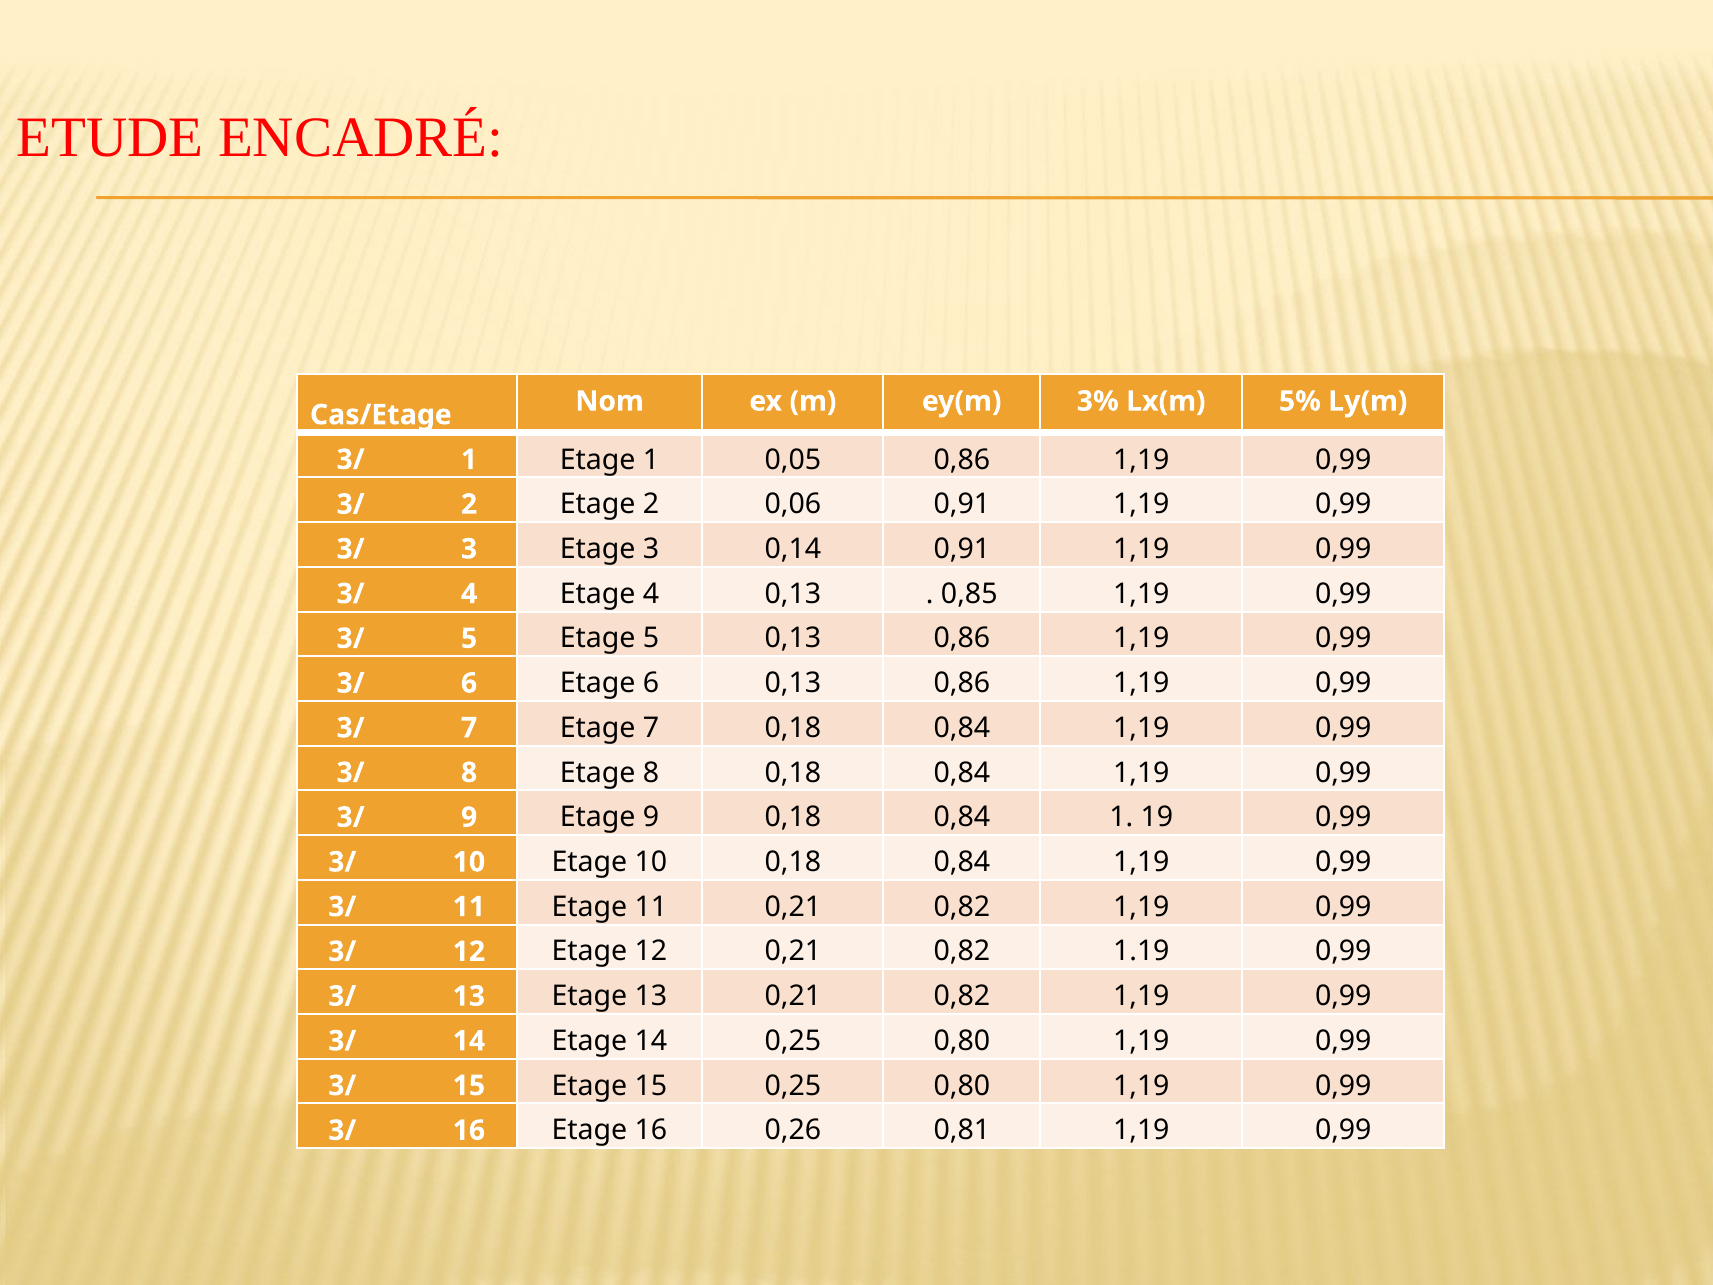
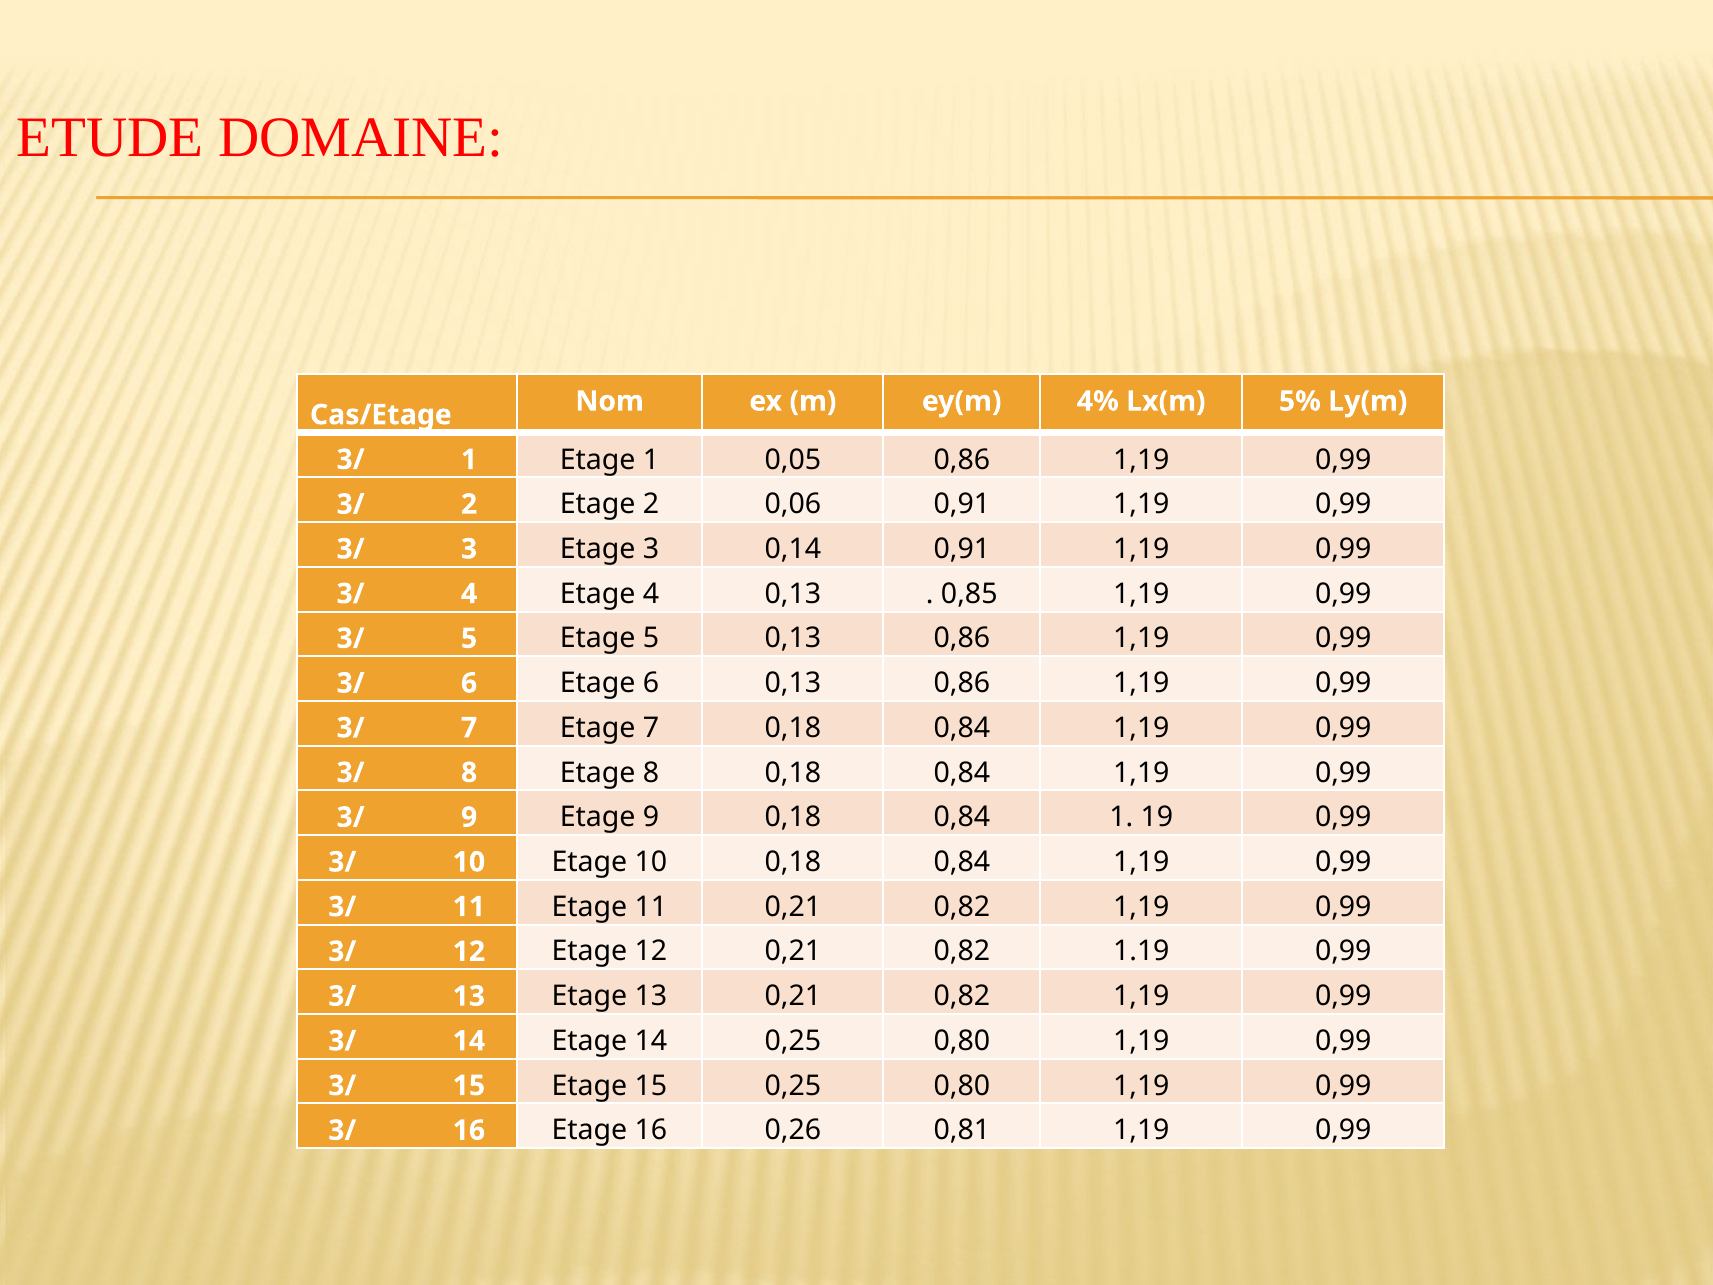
ENCADRÉ: ENCADRÉ -> DOMAINE (361, 138)
3%: 3% -> 4% (1098, 401)
